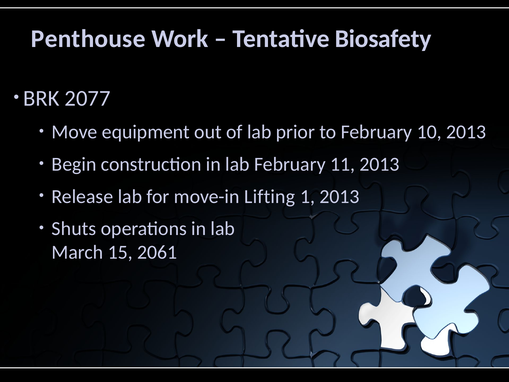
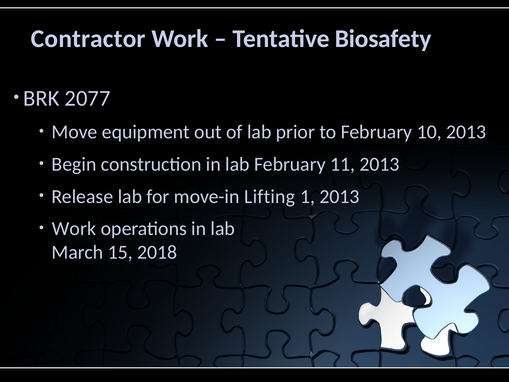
Penthouse: Penthouse -> Contractor (88, 39)
Shuts: Shuts -> Work (74, 229)
2061: 2061 -> 2018 (157, 252)
